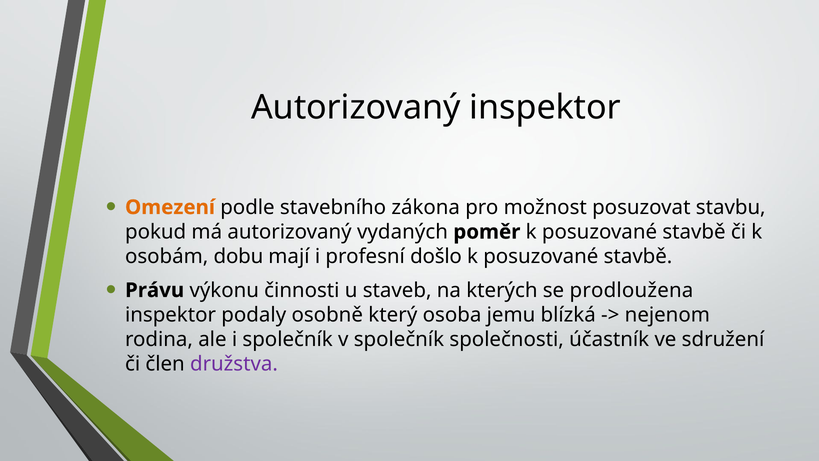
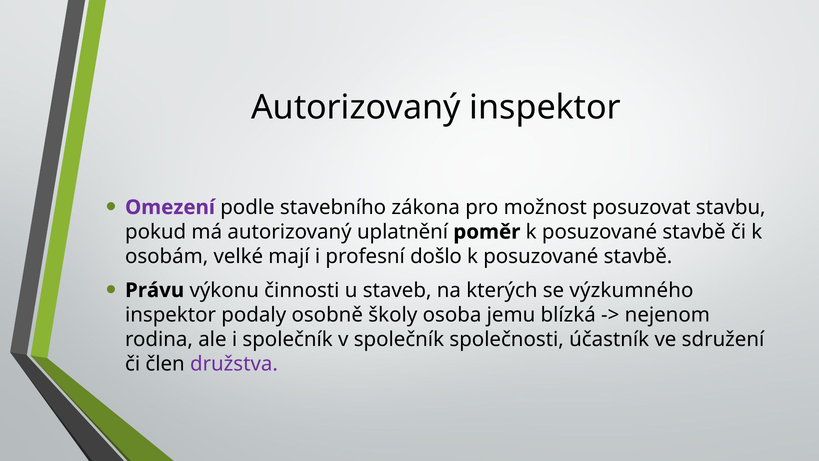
Omezení colour: orange -> purple (170, 207)
vydaných: vydaných -> uplatnění (403, 232)
dobu: dobu -> velké (238, 256)
prodloužena: prodloužena -> výzkumného (632, 290)
který: který -> školy (393, 315)
